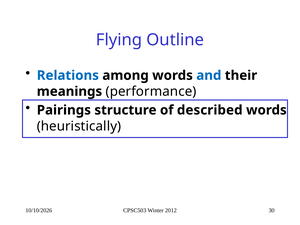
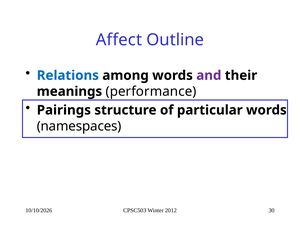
Flying: Flying -> Affect (119, 40)
and colour: blue -> purple (209, 75)
described: described -> particular (210, 110)
heuristically: heuristically -> namespaces (79, 126)
